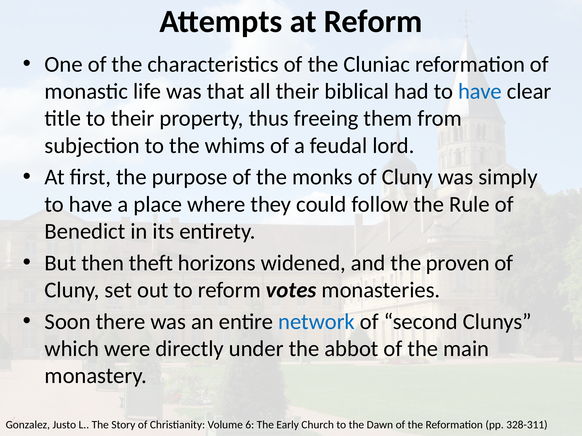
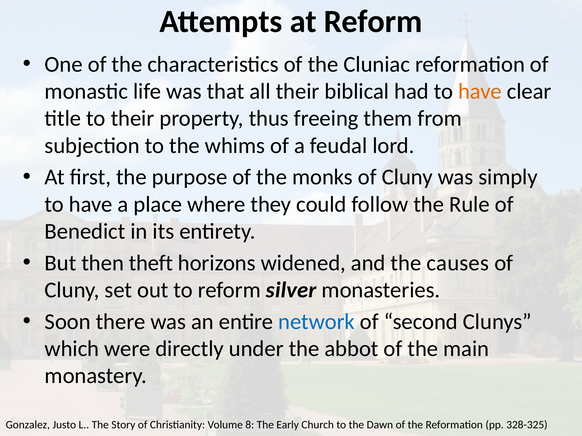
have colour: blue -> orange (480, 91)
proven: proven -> causes (458, 263)
votes: votes -> silver (291, 290)
6: 6 -> 8 (250, 425)
328-311: 328-311 -> 328-325 (527, 425)
